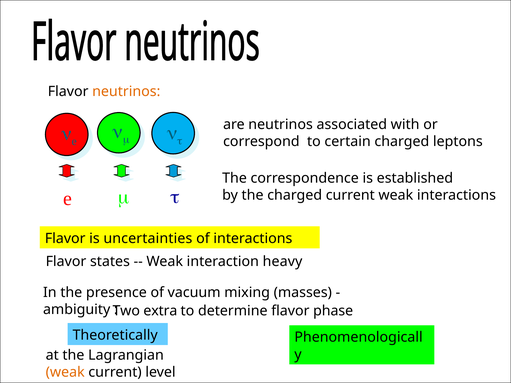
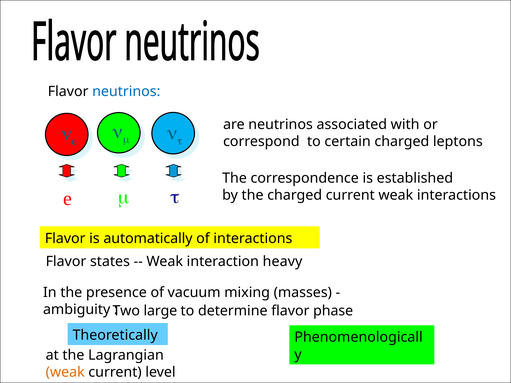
neutrinos colour: orange -> blue (126, 92)
uncertainties: uncertainties -> automatically (148, 238)
extra: extra -> large (160, 311)
